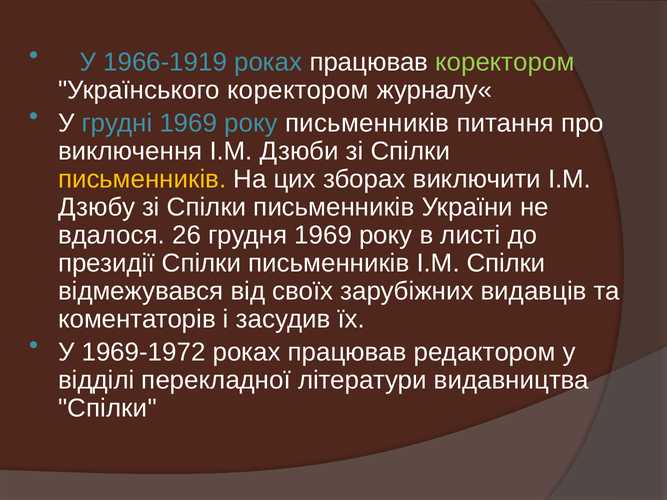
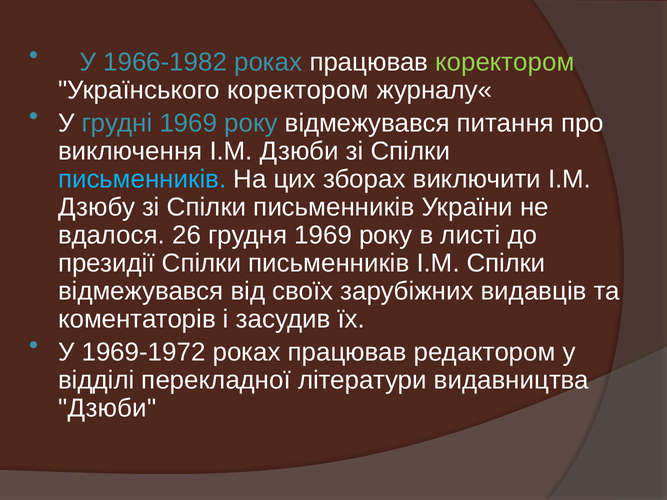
1966-1919: 1966-1919 -> 1966-1982 (165, 62)
року письменників: письменників -> відмежувався (367, 123)
письменників colour: yellow -> light blue (142, 179)
Спілки: Спілки -> Дзюби (107, 409)
